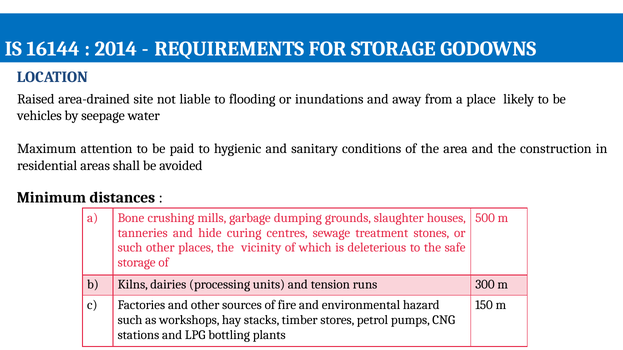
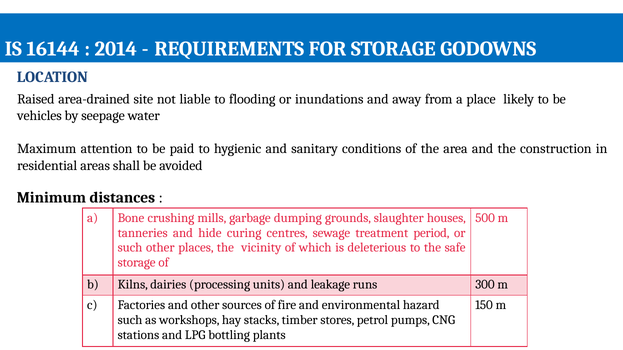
stones: stones -> period (431, 233)
tension: tension -> leakage (330, 285)
